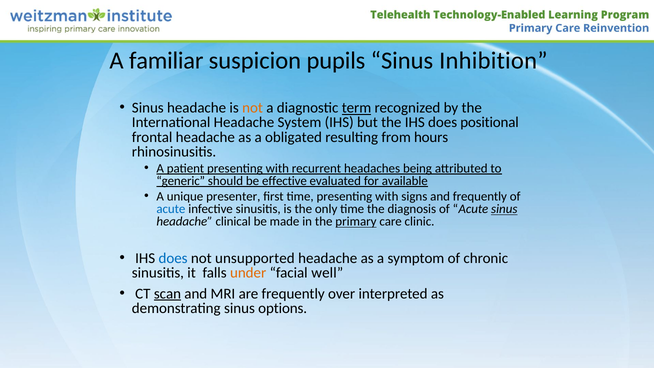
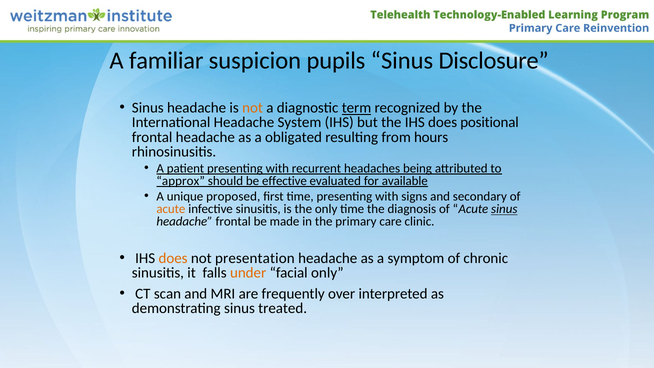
Inhibition: Inhibition -> Disclosure (494, 60)
generic: generic -> approx (181, 181)
presenter: presenter -> proposed (233, 196)
and frequently: frequently -> secondary (480, 196)
acute colour: blue -> orange (171, 209)
headache clinical: clinical -> frontal (233, 222)
primary underline: present -> none (356, 222)
does colour: blue -> orange (173, 258)
unsupported: unsupported -> presentation (255, 258)
facial well: well -> only (327, 273)
scan underline: present -> none (167, 293)
options: options -> treated (283, 308)
